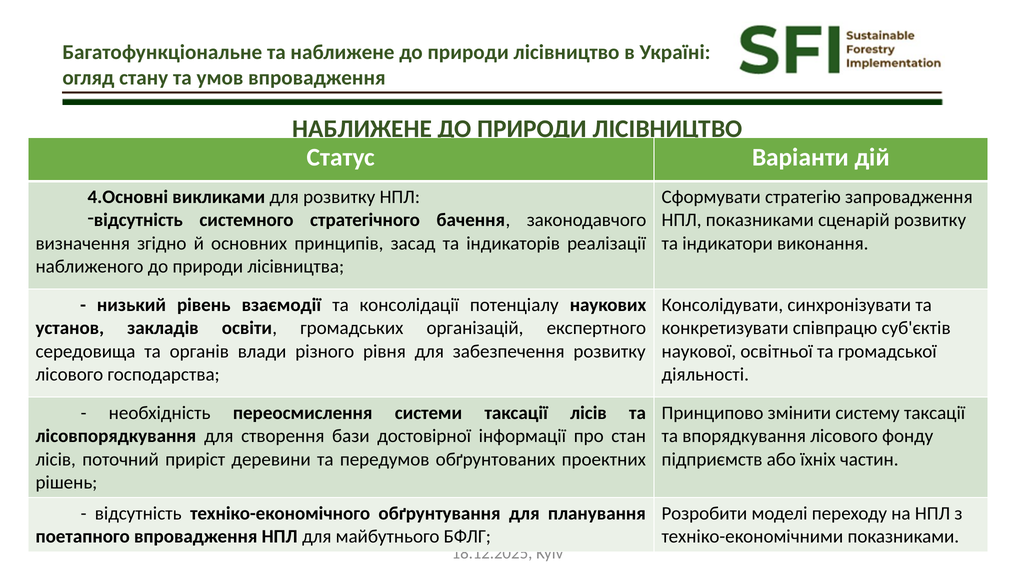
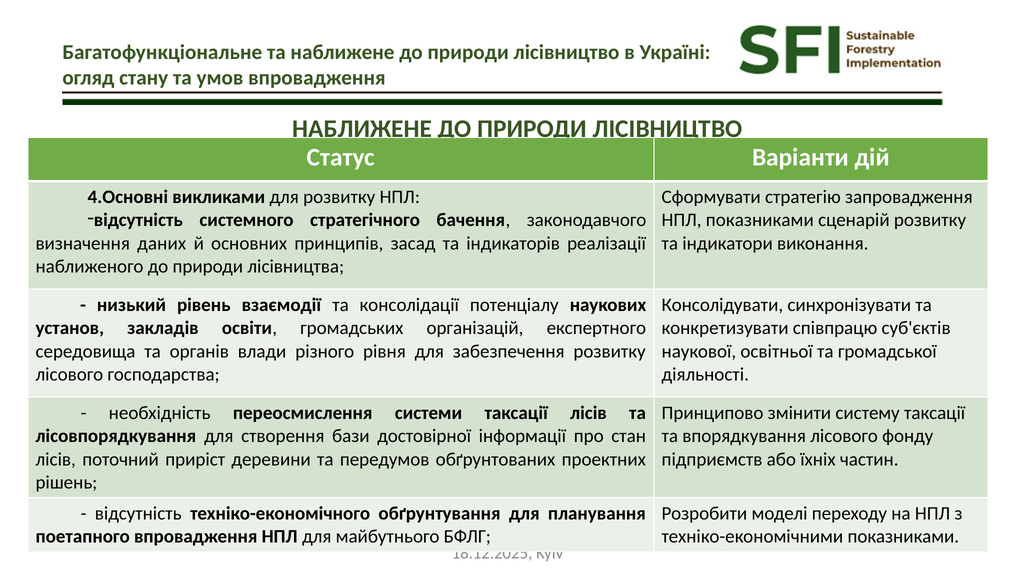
згідно: згідно -> даних (162, 243)
